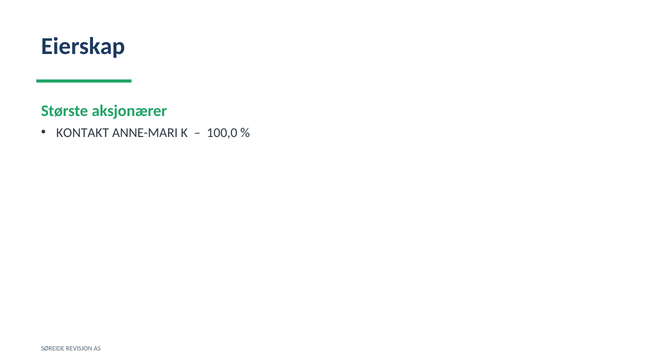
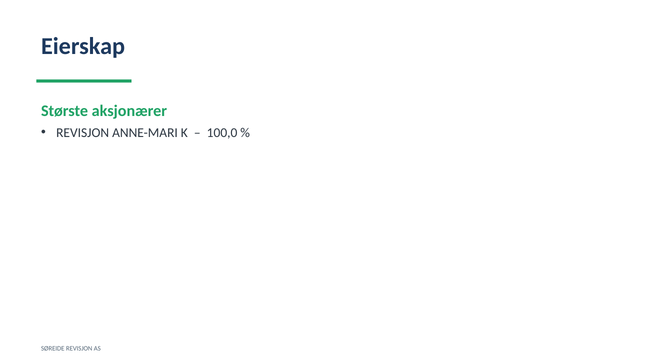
KONTAKT: KONTAKT -> REVISJON (83, 133)
